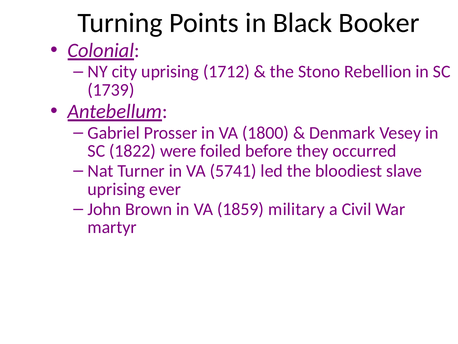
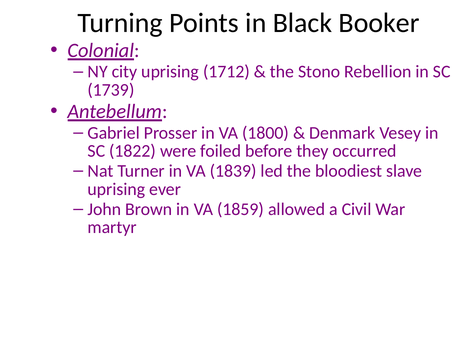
5741: 5741 -> 1839 (233, 171)
military: military -> allowed (297, 209)
